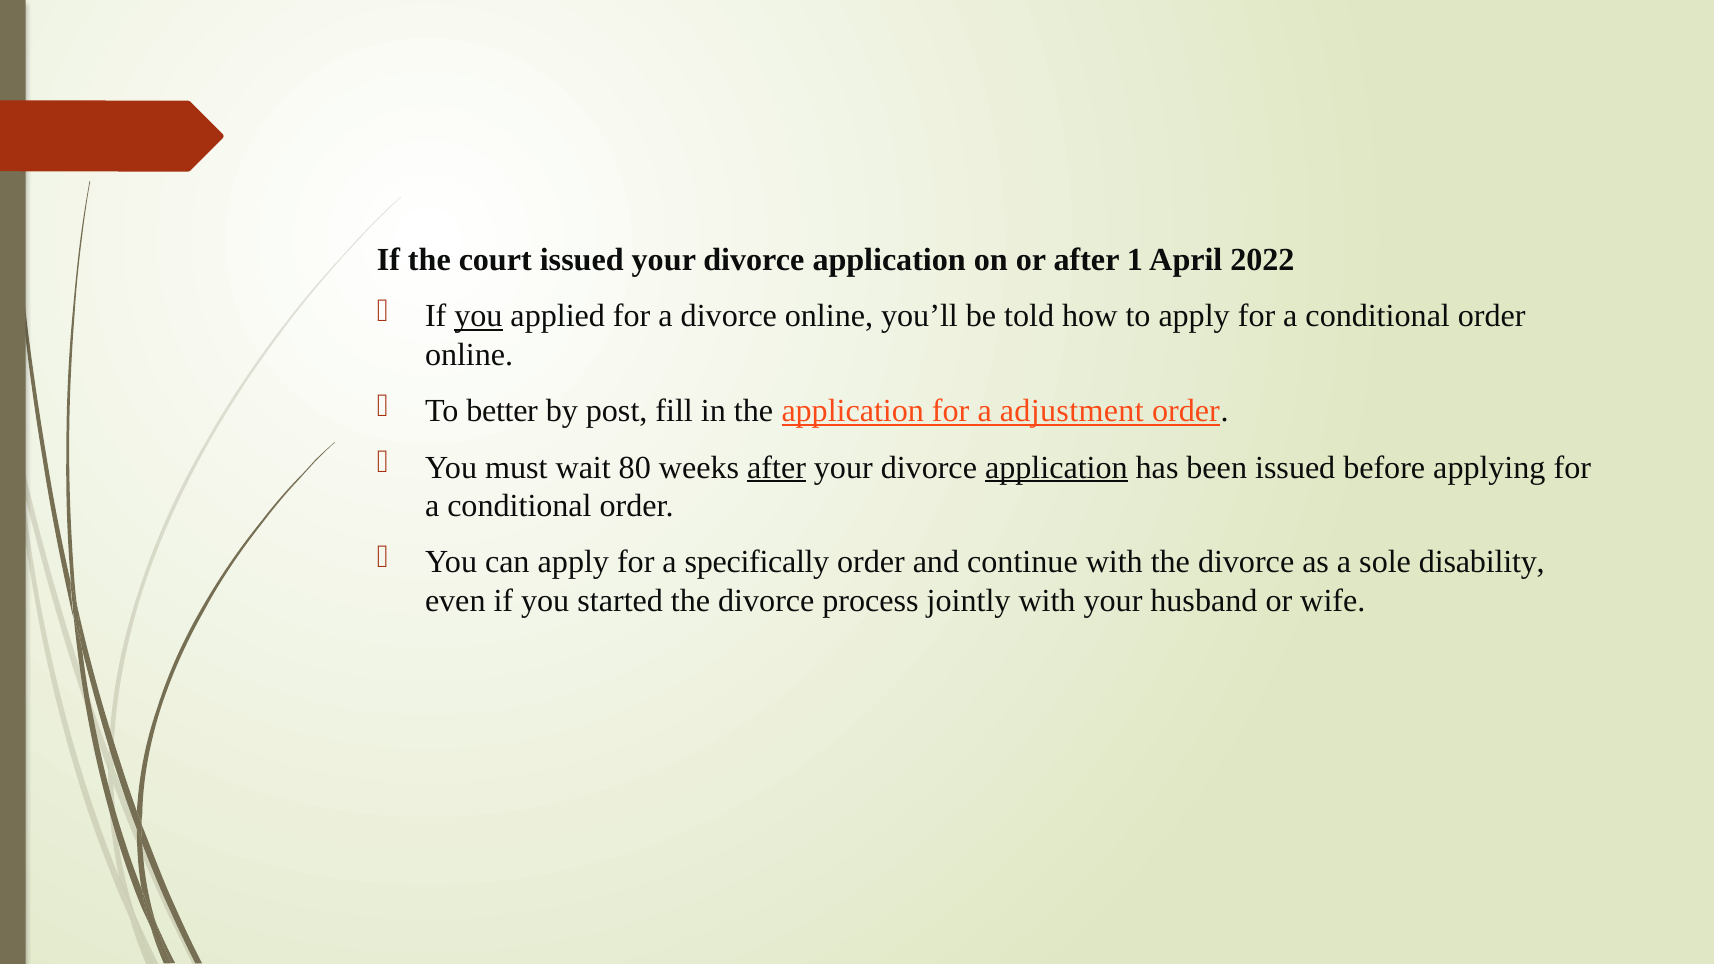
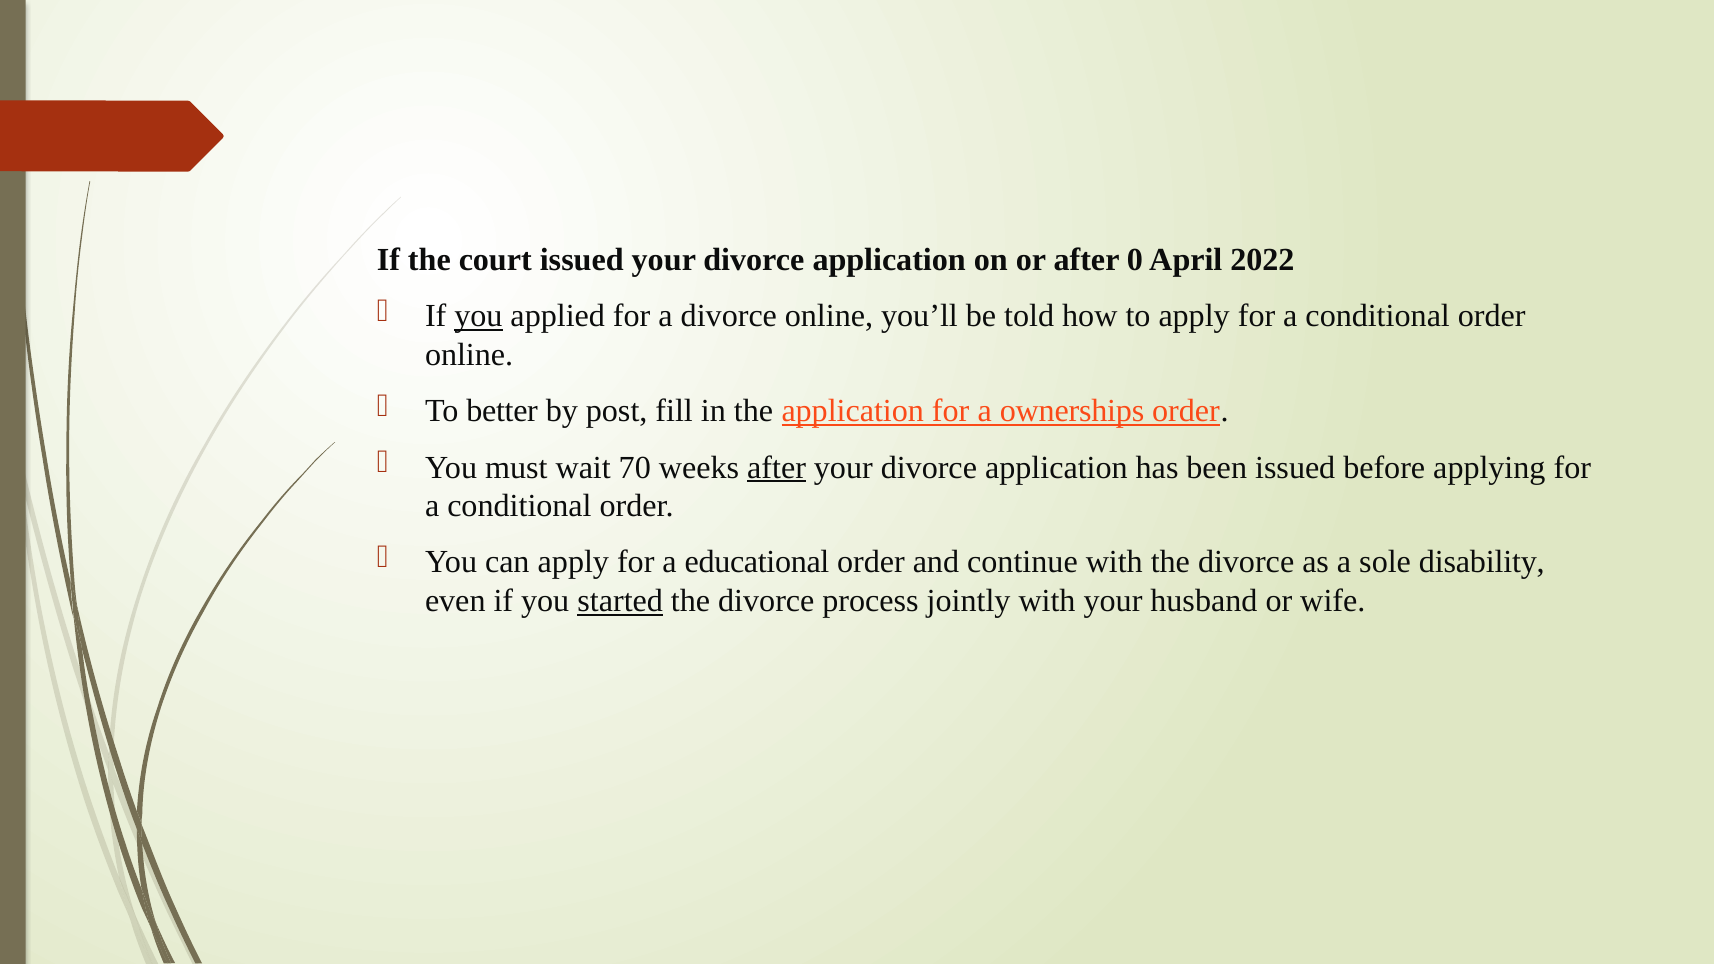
1: 1 -> 0 (1135, 260)
adjustment: adjustment -> ownerships (1072, 411)
80: 80 -> 70 (635, 467)
application underline: present -> none (1056, 467)
specifically: specifically -> educational (757, 562)
started underline: none -> present (620, 601)
